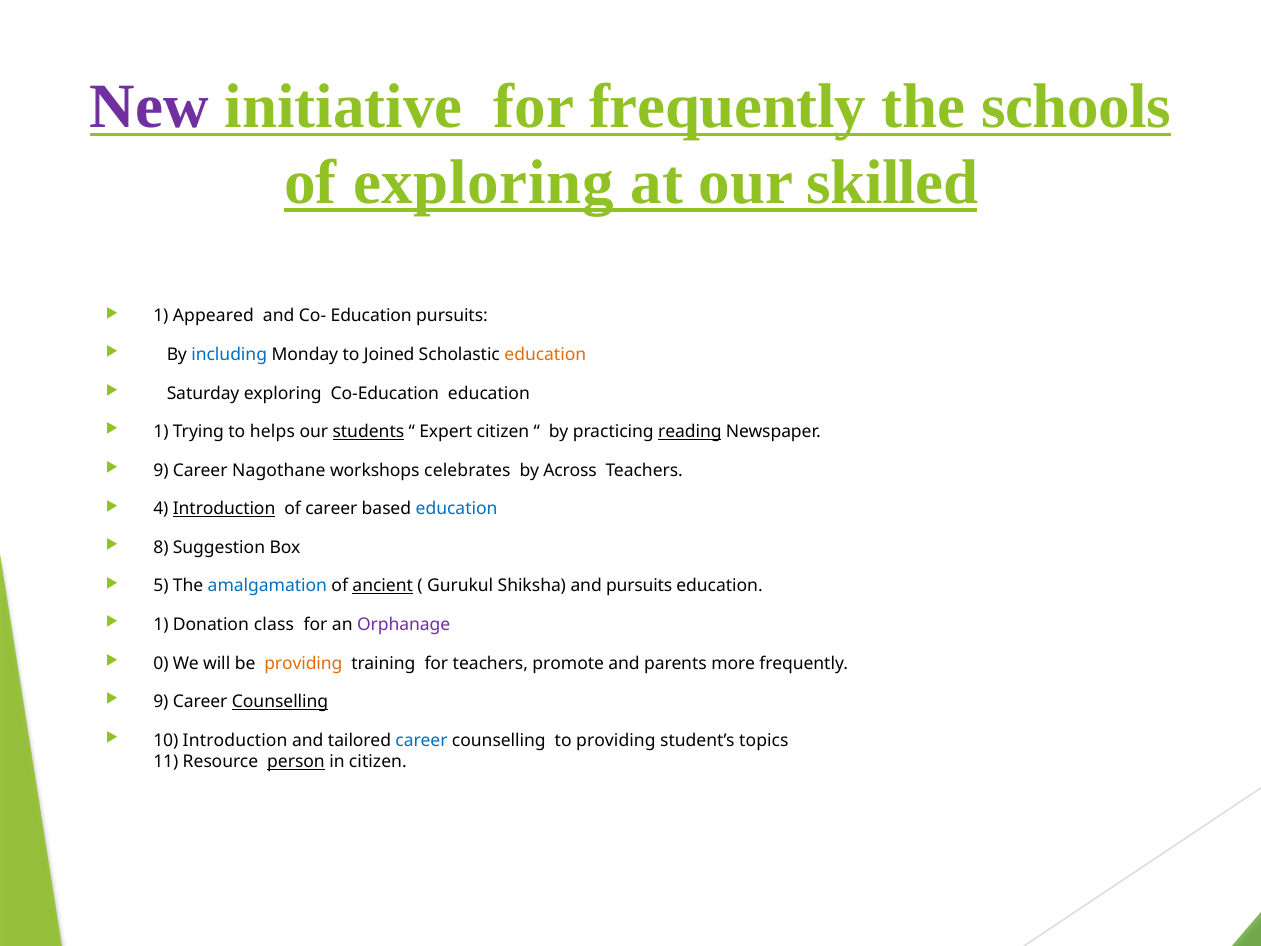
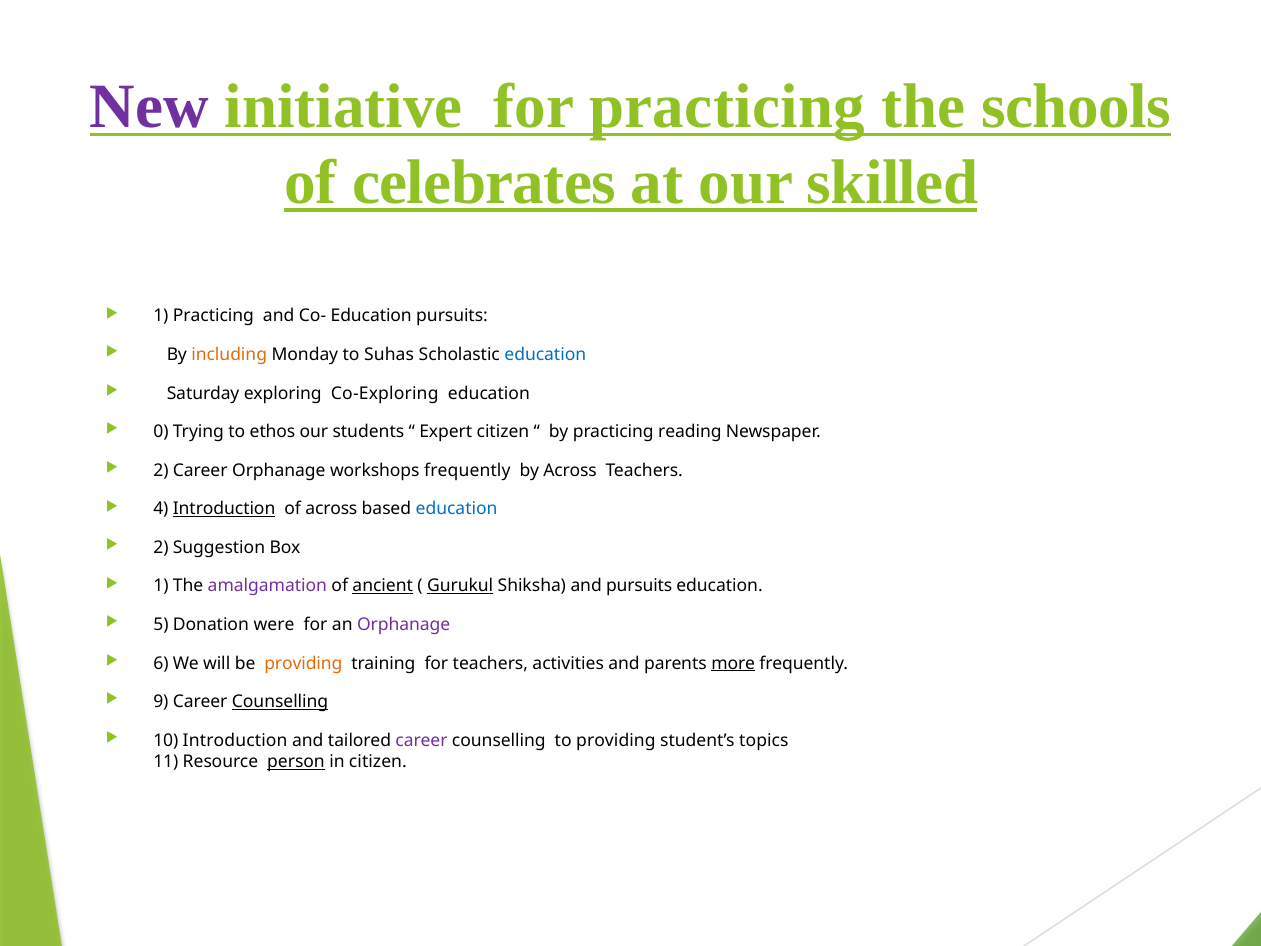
for frequently: frequently -> practicing (727, 107)
of exploring: exploring -> celebrates (484, 182)
1 Appeared: Appeared -> Practicing (213, 316)
including colour: blue -> orange (229, 355)
Joined: Joined -> Suhas (389, 355)
education colour: orange -> blue (545, 355)
Co-Education: Co-Education -> Co-Exploring (385, 393)
1: 1 -> 0 (161, 432)
helps: helps -> ethos (273, 432)
students underline: present -> none (368, 432)
reading underline: present -> none (690, 432)
9: 9 -> 2 (161, 470)
Career Nagothane: Nagothane -> Orphanage (279, 470)
workshops celebrates: celebrates -> frequently (467, 470)
of career: career -> across (331, 509)
8: 8 -> 2 (161, 547)
5: 5 -> 1 (161, 586)
amalgamation colour: blue -> purple (267, 586)
Gurukul underline: none -> present (460, 586)
1: 1 -> 5 (161, 625)
class: class -> were (274, 625)
0: 0 -> 6 (161, 663)
promote: promote -> activities (568, 663)
more underline: none -> present (733, 663)
career colour: blue -> purple (421, 740)
